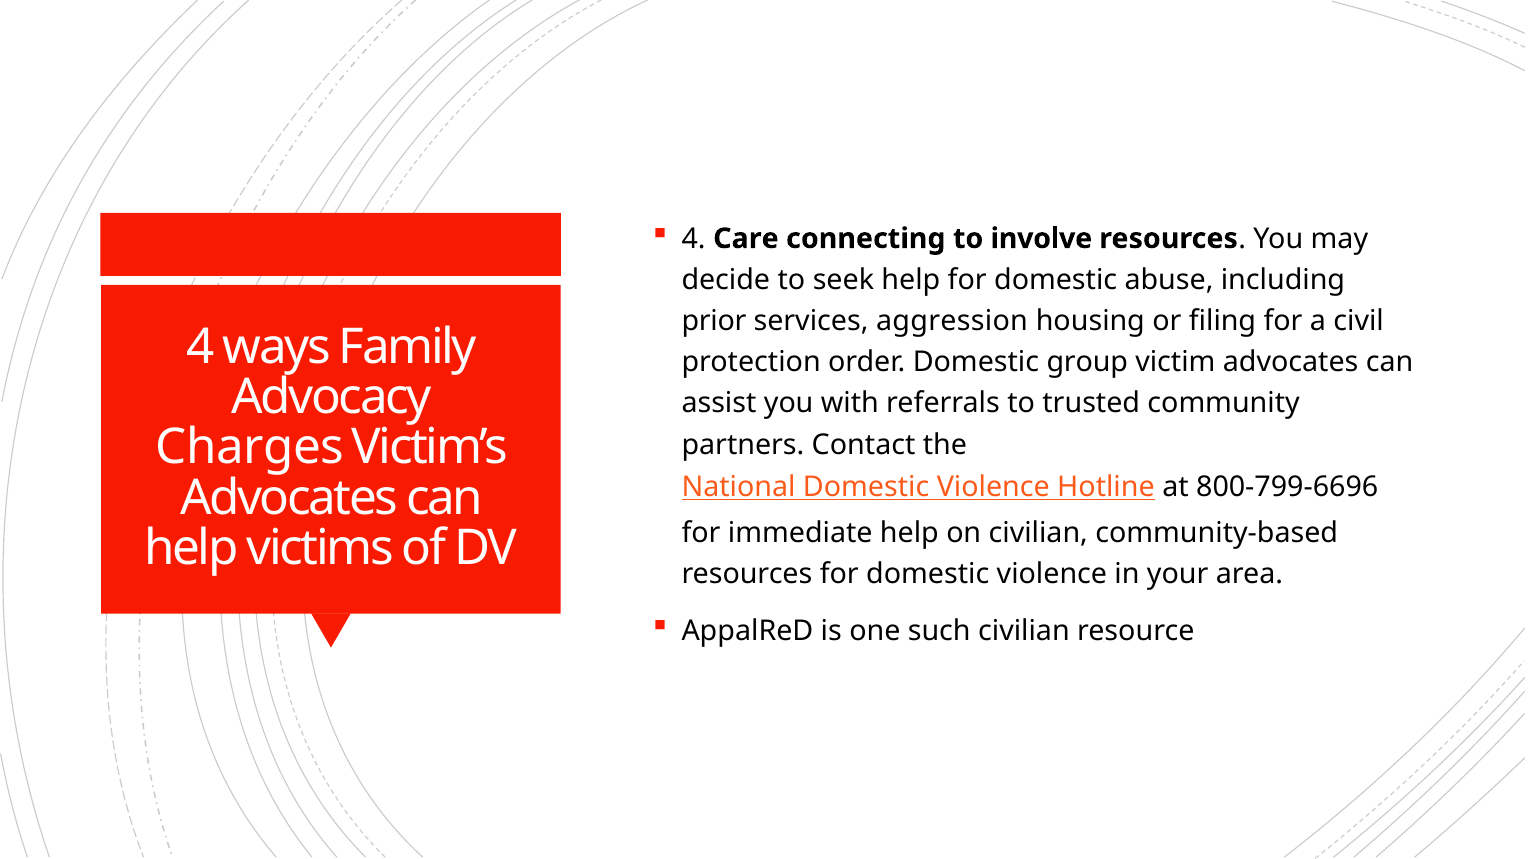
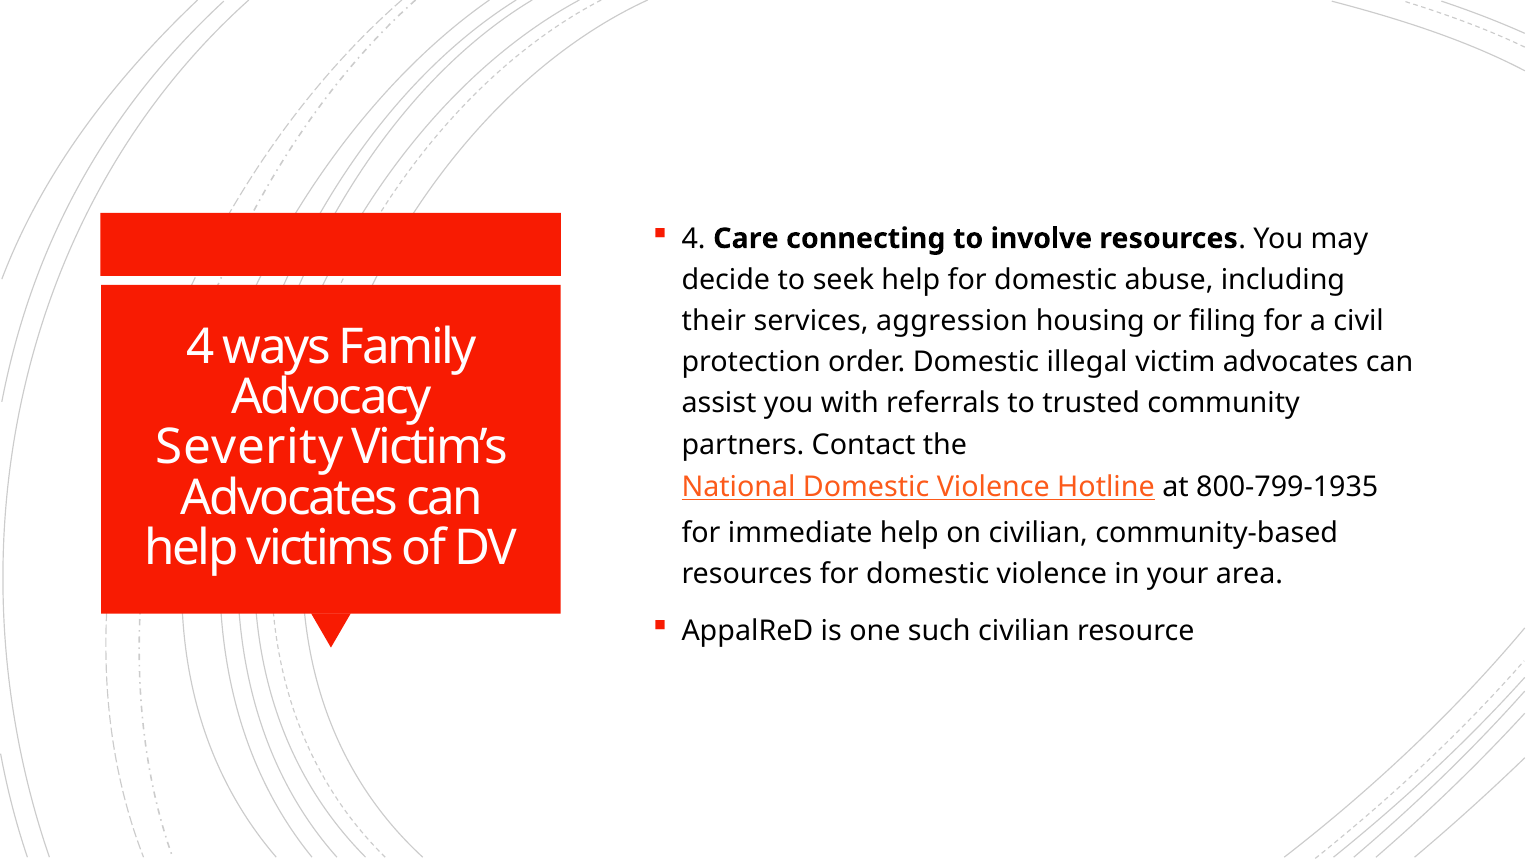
prior: prior -> their (714, 321)
group: group -> illegal (1087, 362)
Charges: Charges -> Severity (250, 448)
800-799-6696: 800-799-6696 -> 800-799-1935 (1287, 487)
